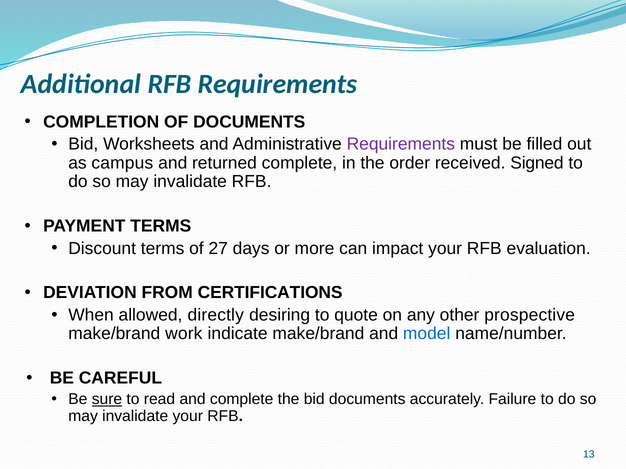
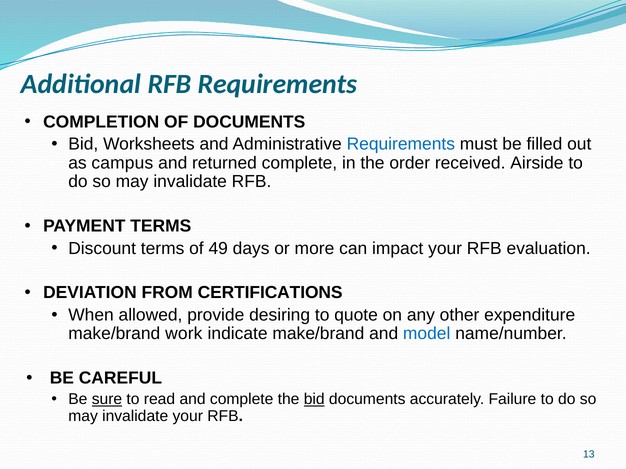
Requirements colour: purple -> blue (401, 144)
Signed: Signed -> Airside (537, 163)
27: 27 -> 49 (218, 249)
directly: directly -> provide (216, 315)
prospective: prospective -> expenditure (530, 315)
bid underline: none -> present (314, 400)
